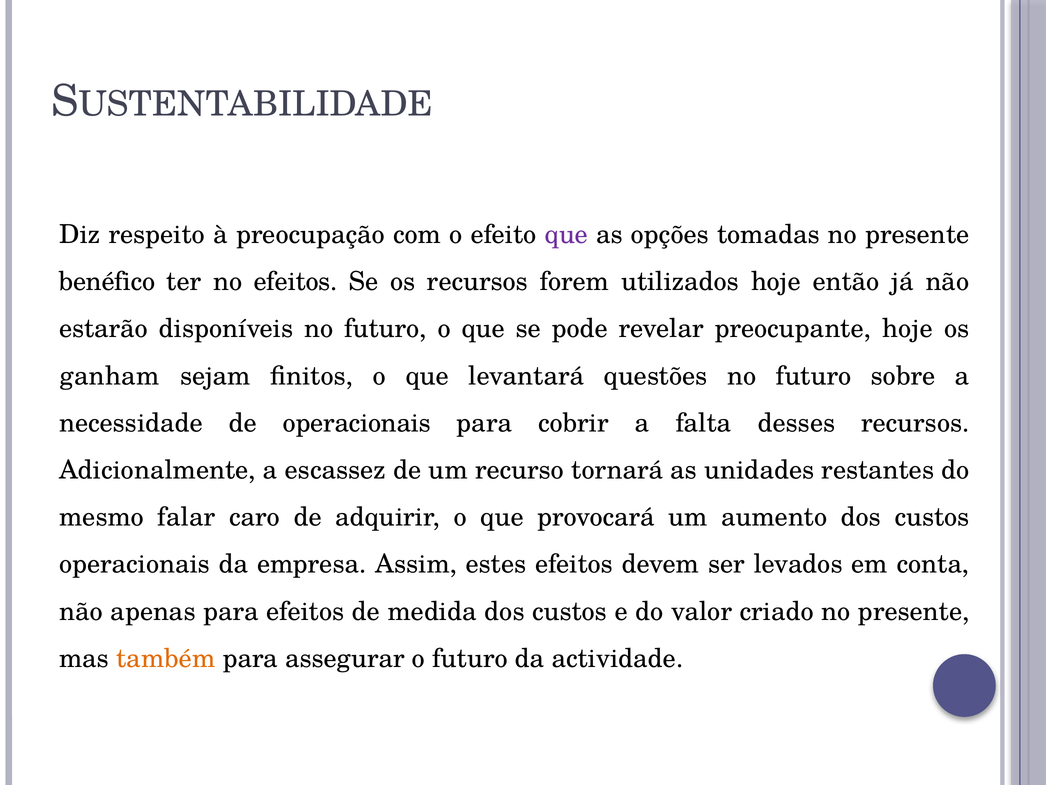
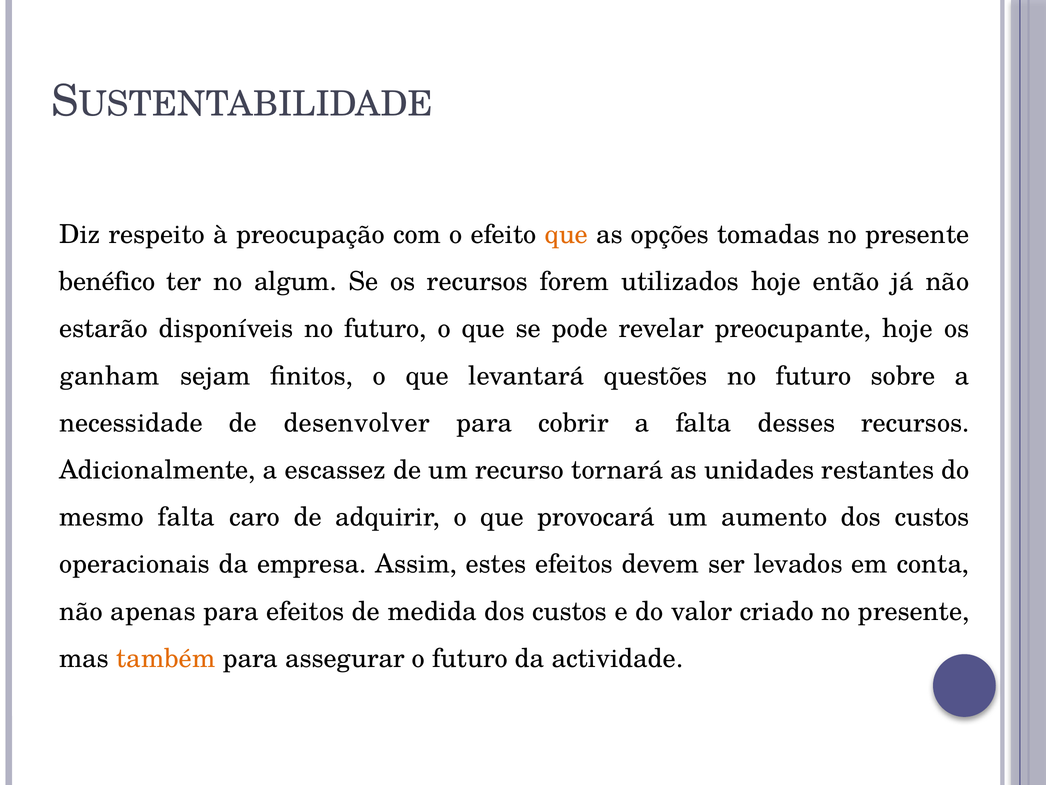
que colour: purple -> orange (566, 234)
no efeitos: efeitos -> algum (295, 281)
de operacionais: operacionais -> desenvolver (357, 423)
mesmo falar: falar -> falta (186, 517)
